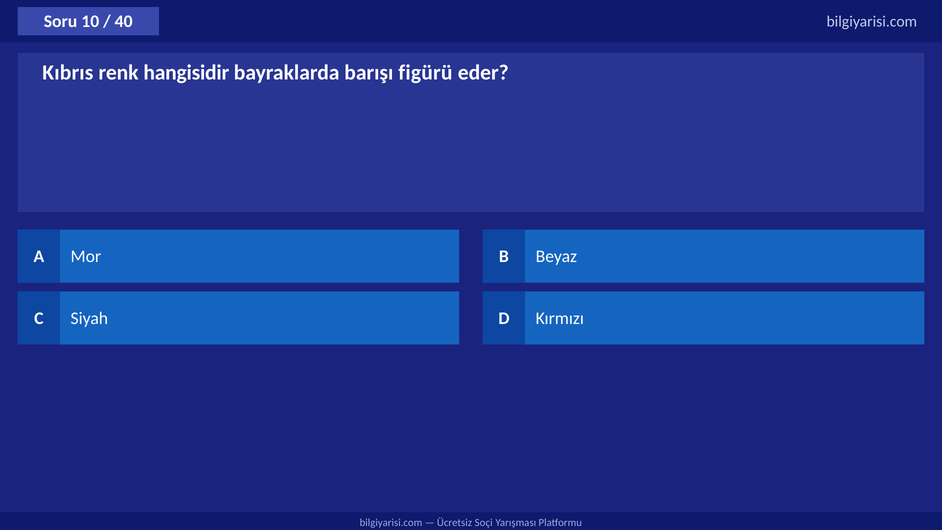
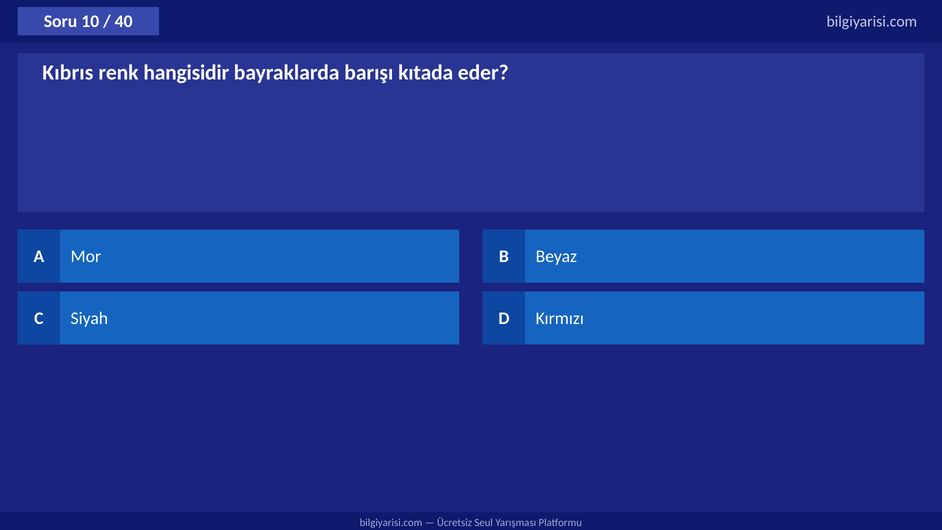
figürü: figürü -> kıtada (426, 73)
Soçi: Soçi -> Seul (484, 523)
